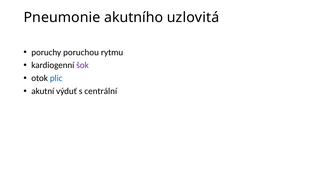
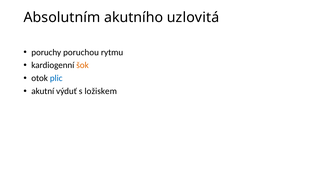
Pneumonie: Pneumonie -> Absolutním (62, 17)
šok colour: purple -> orange (83, 65)
centrální: centrální -> ložiskem (101, 91)
